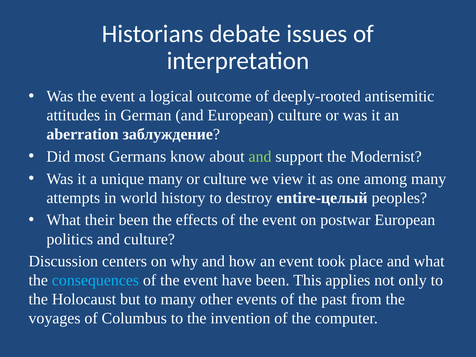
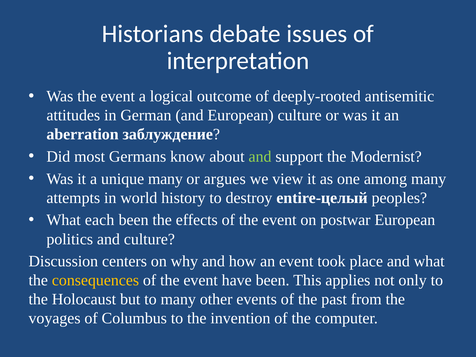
or culture: culture -> argues (225, 179)
their: their -> each (100, 220)
consequences colour: light blue -> yellow (95, 280)
